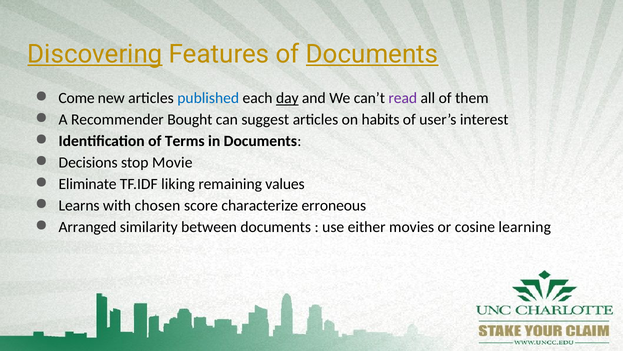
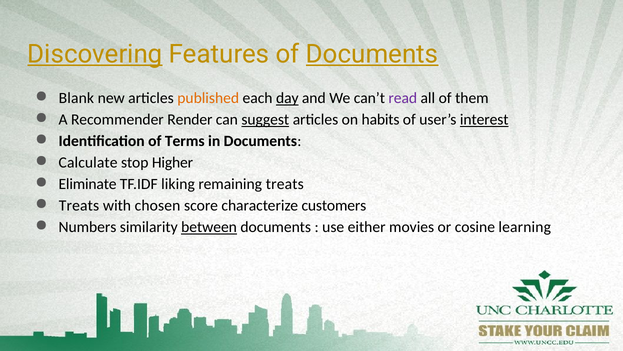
Come: Come -> Blank (76, 98)
published colour: blue -> orange (208, 98)
Bought: Bought -> Render (190, 119)
suggest underline: none -> present (265, 119)
interest underline: none -> present (484, 119)
Decisions: Decisions -> Calculate (88, 162)
Movie: Movie -> Higher (172, 162)
remaining values: values -> treats (285, 184)
Learns: Learns -> Treats (79, 205)
erroneous: erroneous -> customers (334, 205)
Arranged: Arranged -> Numbers (88, 227)
between underline: none -> present (209, 227)
